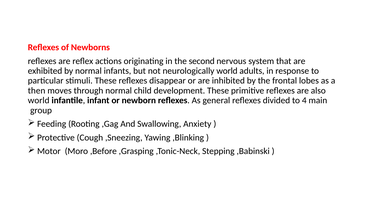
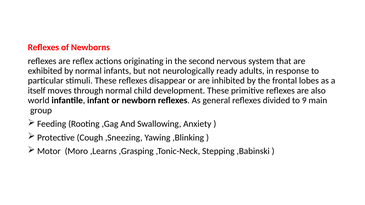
neurologically world: world -> ready (227, 71)
then: then -> itself (37, 91)
4: 4 -> 9 (304, 101)
,Before: ,Before -> ,Learns (103, 151)
